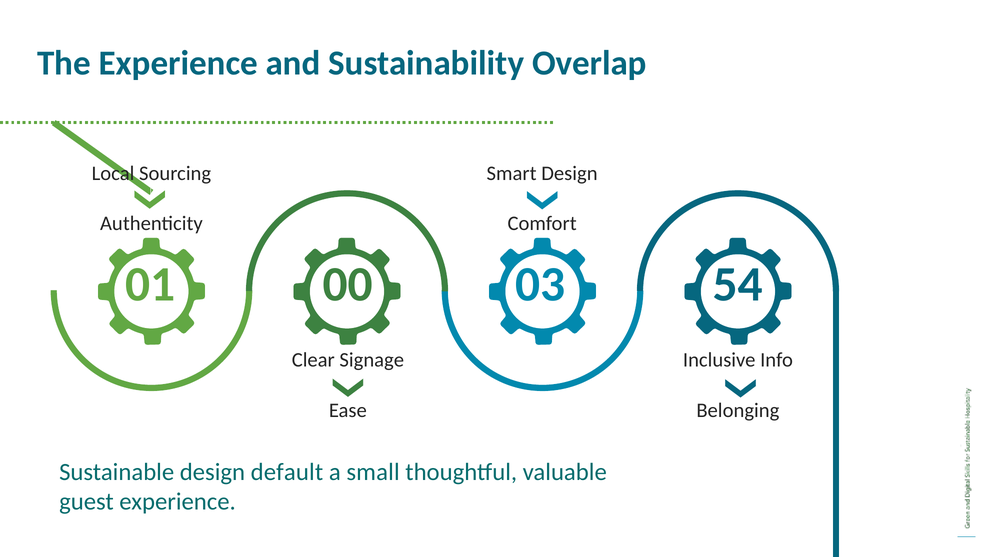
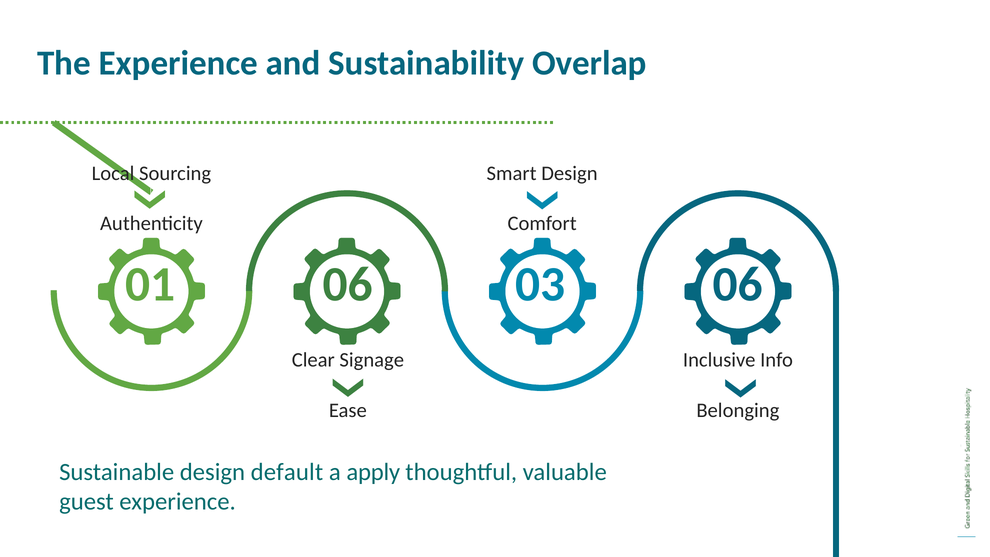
01 00: 00 -> 06 (348, 284)
03 54: 54 -> 06 (738, 284)
small: small -> apply (373, 472)
